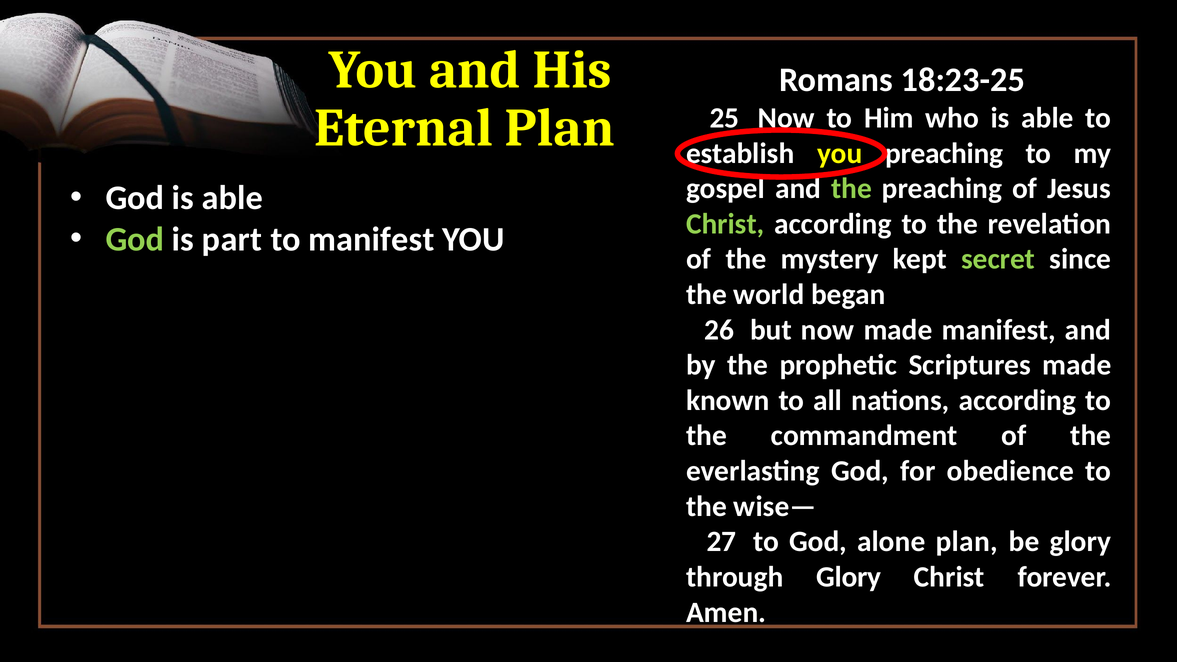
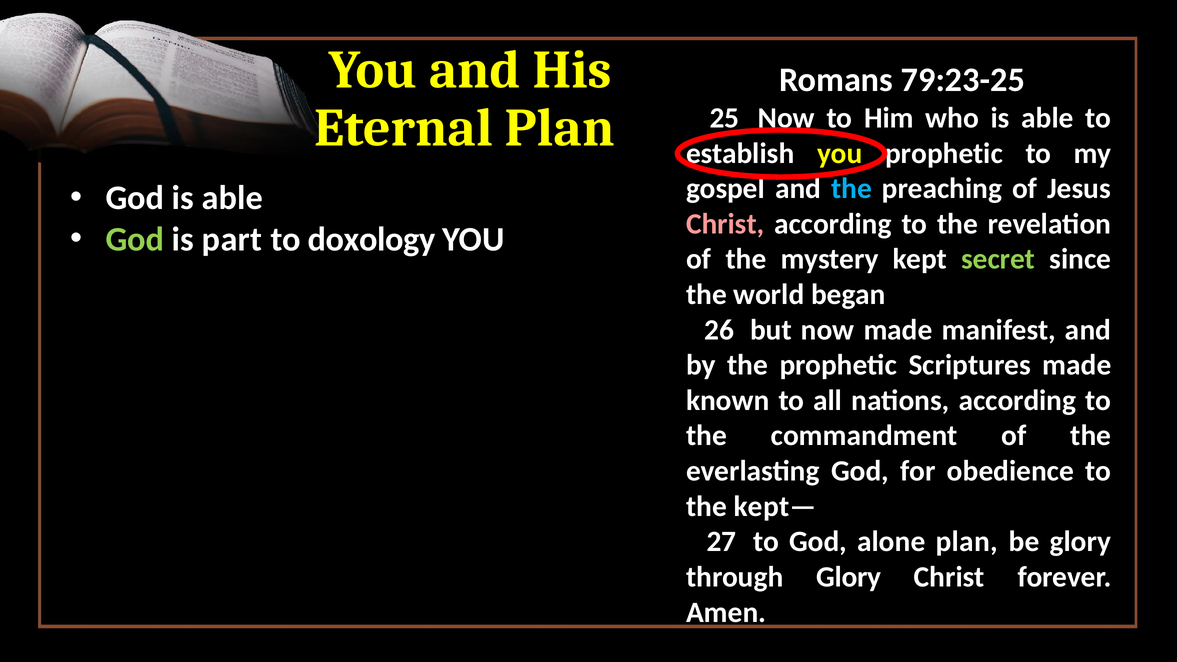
18:23-25: 18:23-25 -> 79:23-25 (963, 80)
preaching: preaching -> prophetic (944, 153)
the colour: light green -> light blue (852, 189)
Christ colour: light green -> pink (725, 224)
to manifest: manifest -> doxology (372, 239)
wise—: wise— -> kept— (775, 506)
